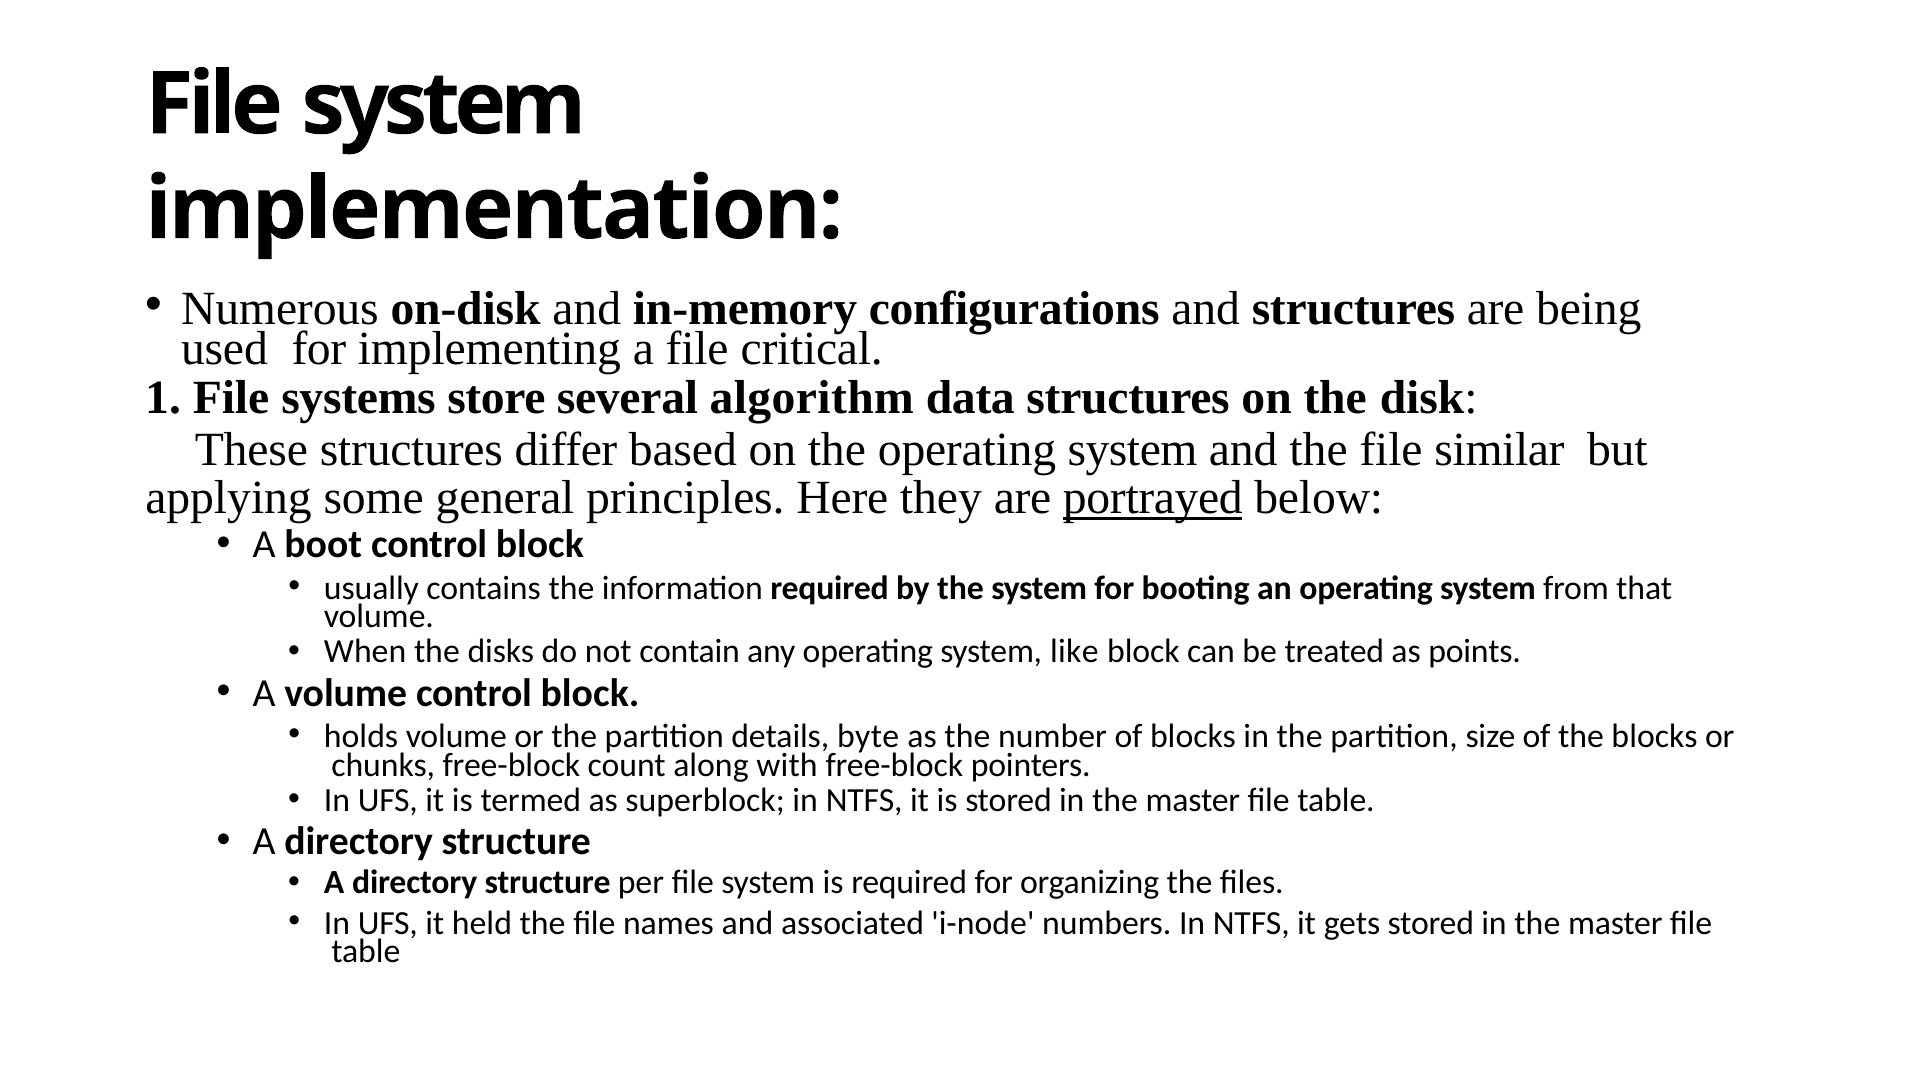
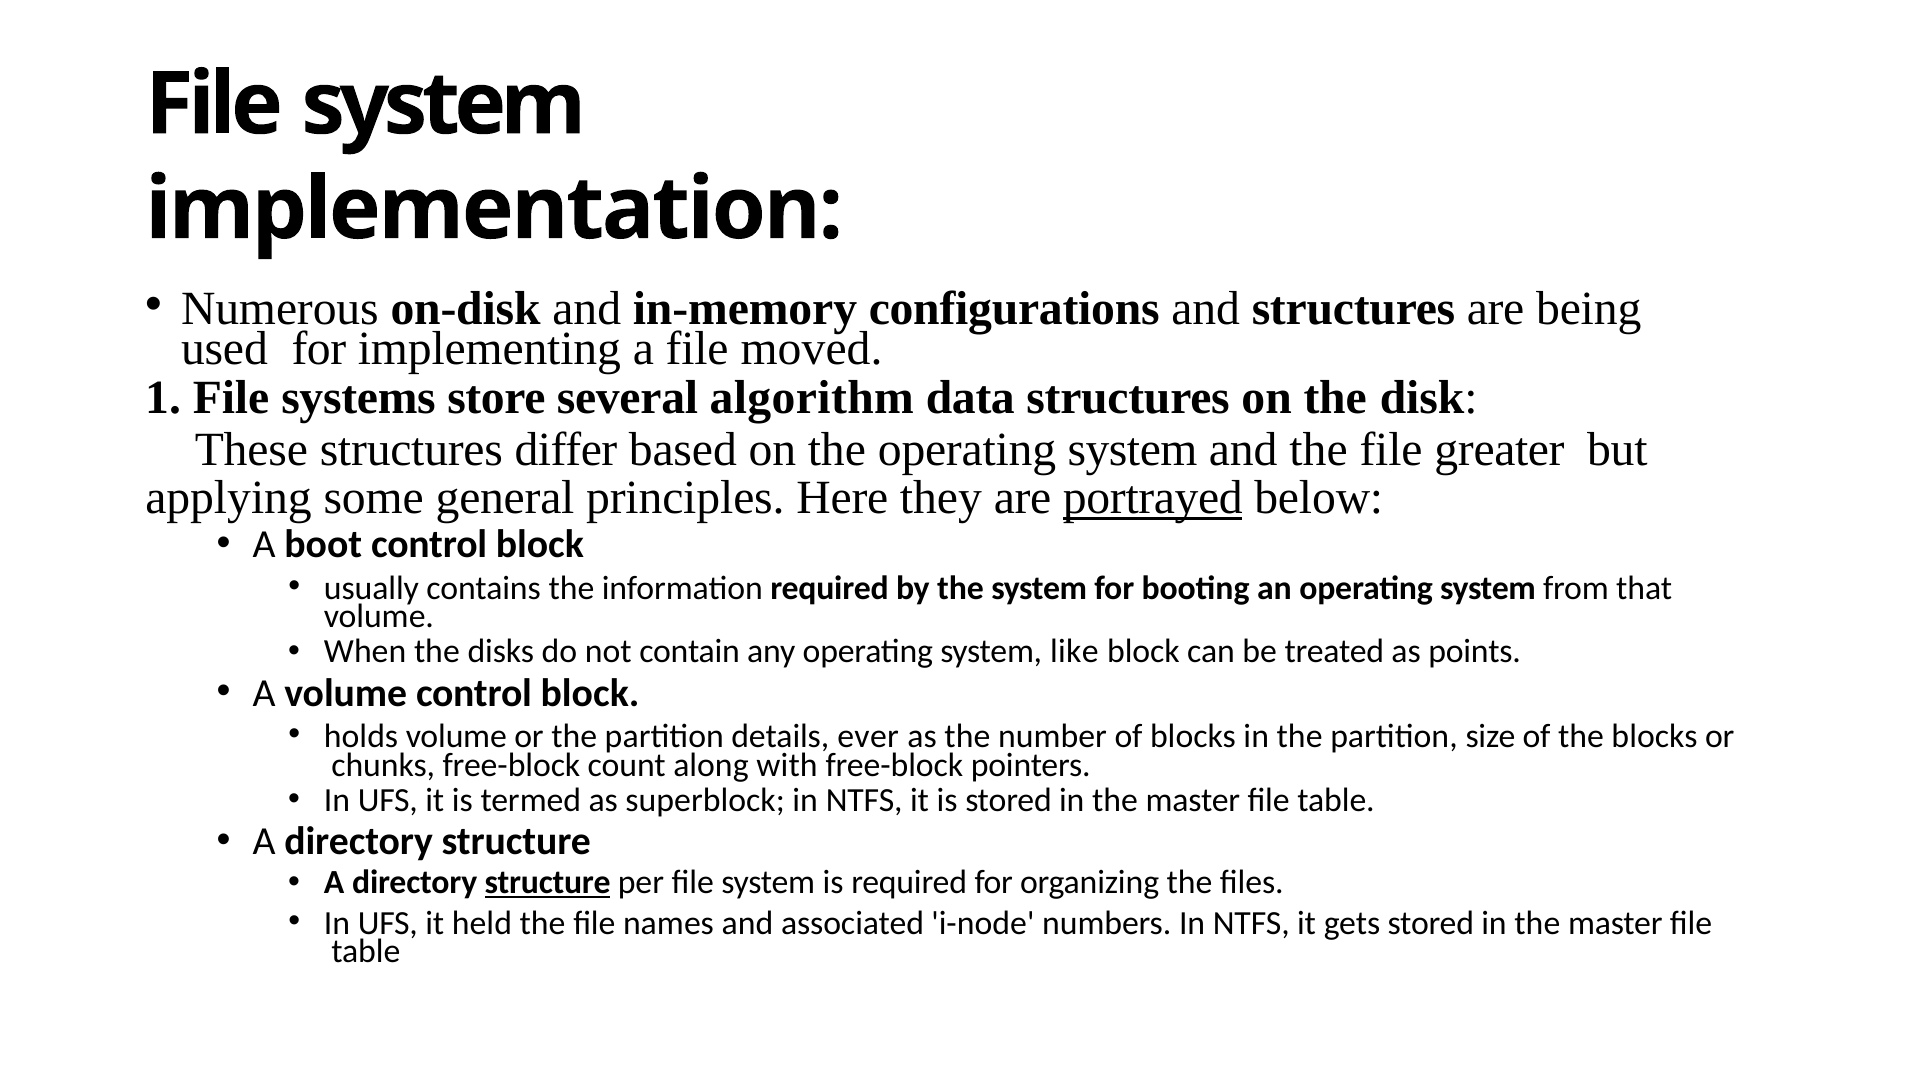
critical: critical -> moved (812, 348)
similar: similar -> greater (1500, 450)
byte: byte -> ever (868, 737)
structure underline: none -> present (548, 883)
